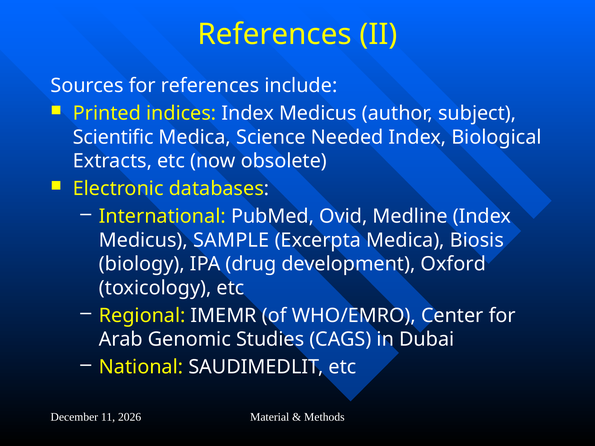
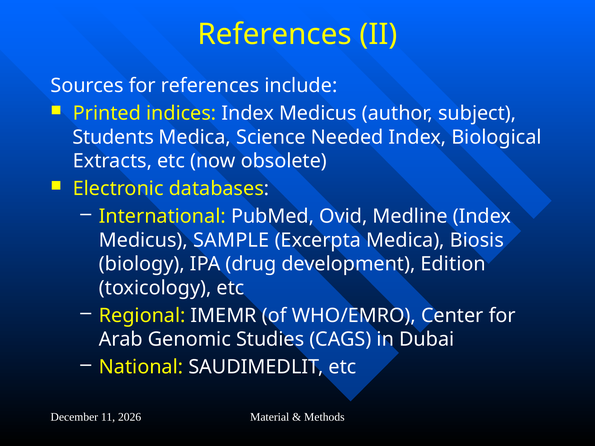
Scientific: Scientific -> Students (113, 137)
Oxford: Oxford -> Edition (453, 264)
